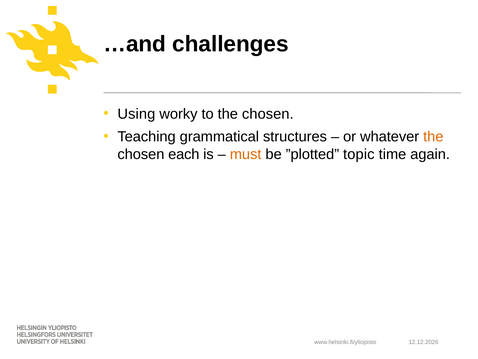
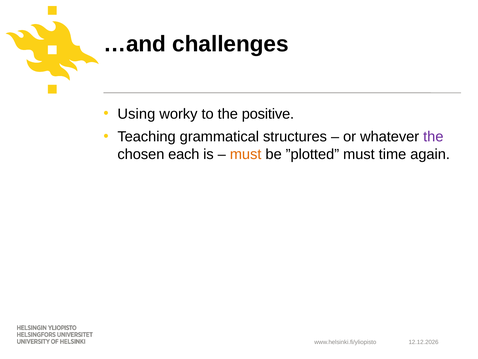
to the chosen: chosen -> positive (268, 114)
the colour: orange -> purple (433, 137)
”plotted topic: topic -> must (359, 154)
